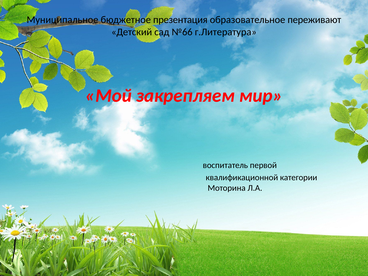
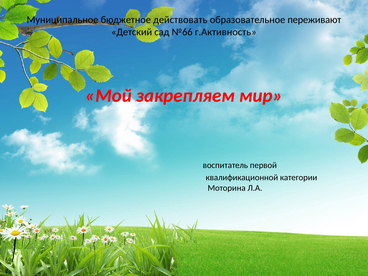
презентация: презентация -> действовать (180, 20)
г.Литература: г.Литература -> г.Активность (226, 32)
